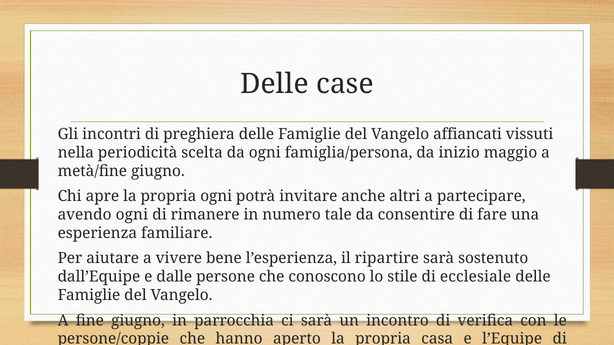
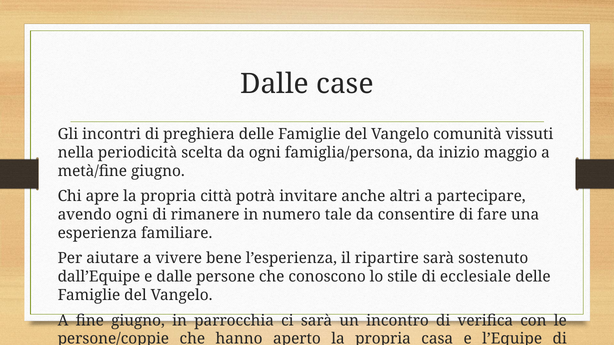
Delle: Delle -> Dalle (275, 84)
affiancati: affiancati -> comunità (467, 134)
propria ogni: ogni -> città (216, 196)
